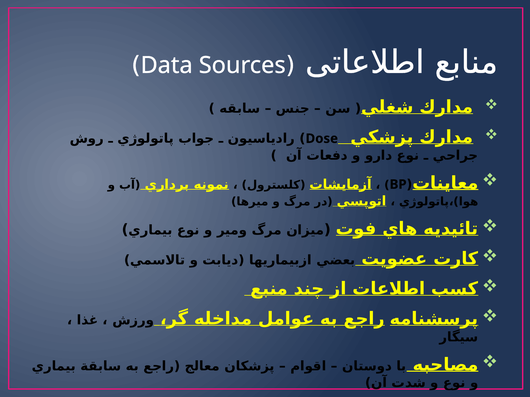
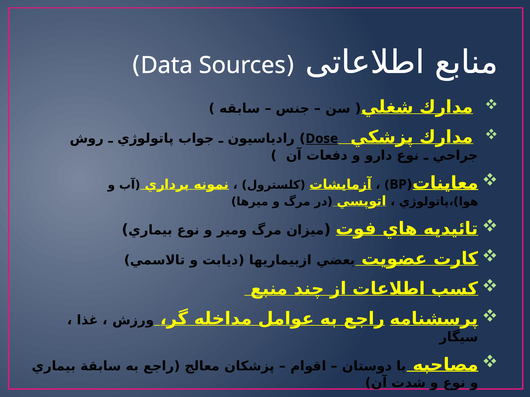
Dose underline: none -> present (322, 139)
